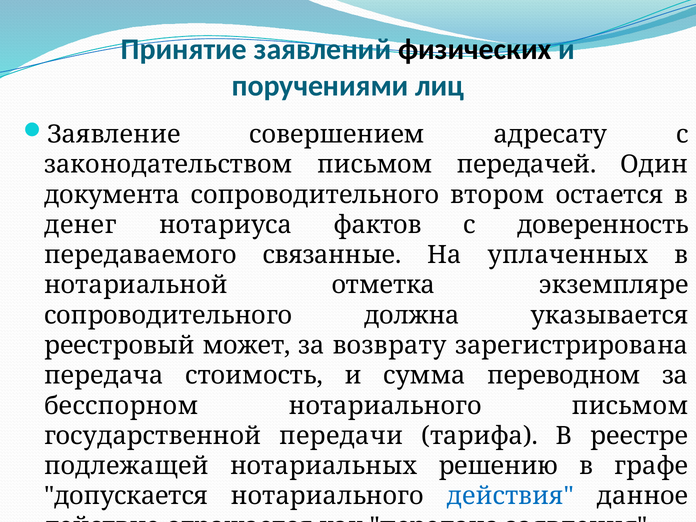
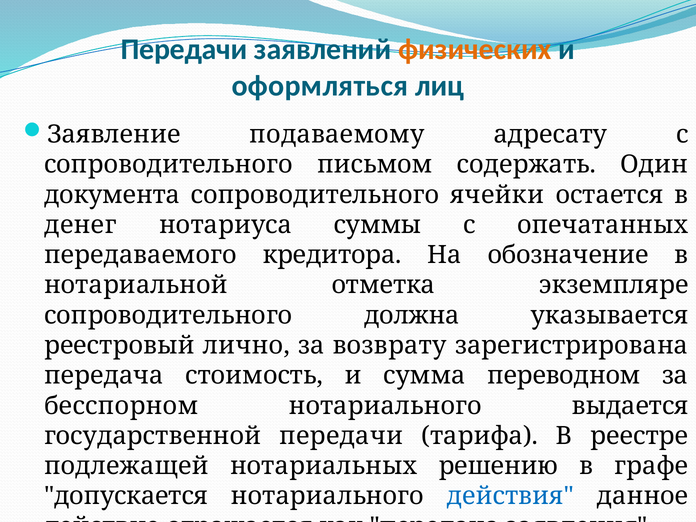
Принятие: Принятие -> Передачи (184, 49)
физических colour: black -> orange (475, 49)
поручениями: поручениями -> оформляться (320, 86)
совершением: совершением -> подаваемому (337, 134)
законодательством: законодательством -> сопроводительного (168, 165)
передачей: передачей -> содержать (526, 165)
втором: втором -> ячейки (497, 195)
фактов: фактов -> суммы (378, 225)
доверенность: доверенность -> опечатанных (603, 225)
связанные: связанные -> кредитора (332, 255)
уплаченных: уплаченных -> обозначение (568, 255)
может: может -> лично (246, 345)
нотариального письмом: письмом -> выдается (630, 406)
